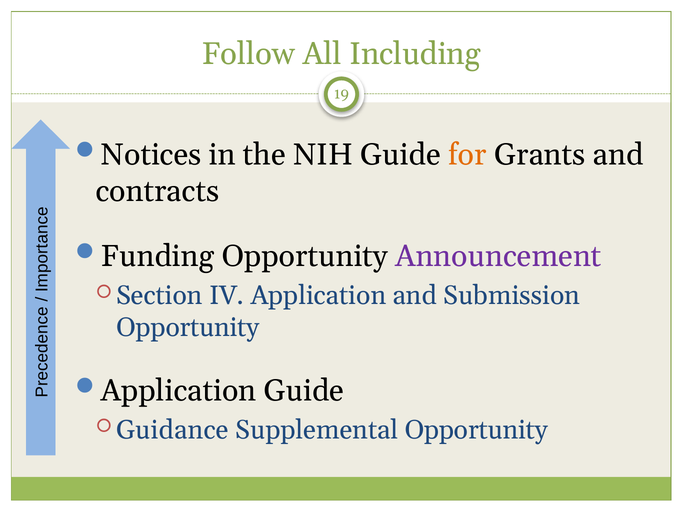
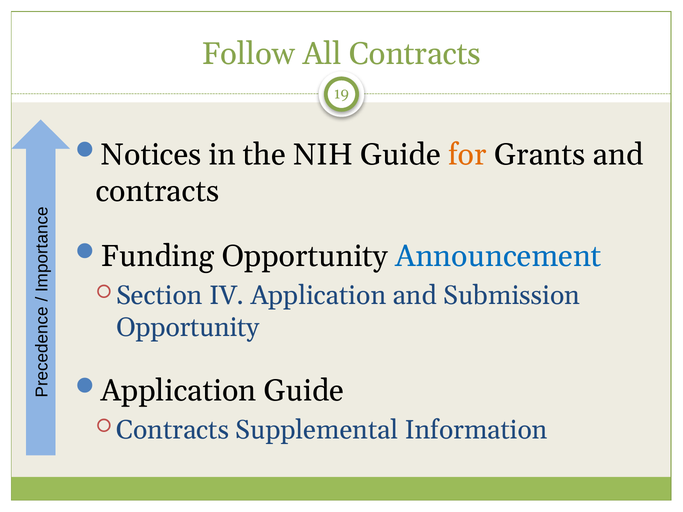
All Including: Including -> Contracts (415, 54)
Announcement colour: purple -> blue (498, 256)
Guidance: Guidance -> Contracts (173, 430)
Supplemental Opportunity: Opportunity -> Information (476, 430)
